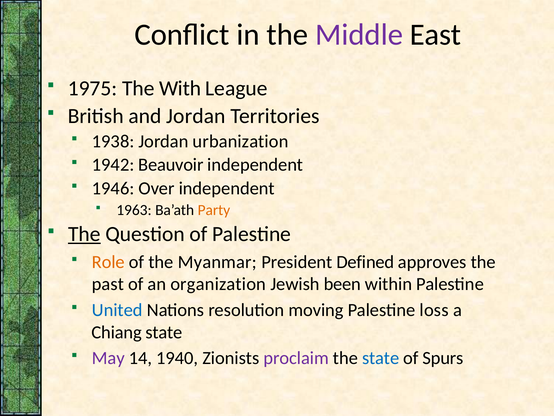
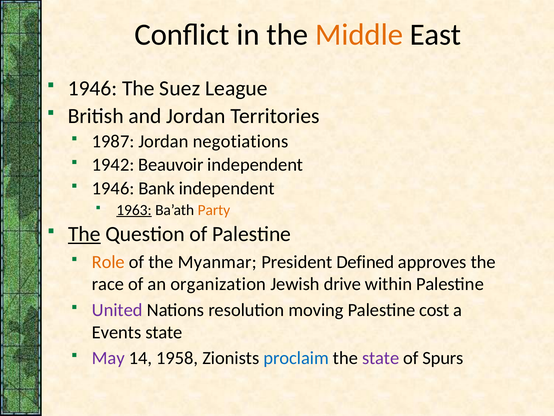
Middle colour: purple -> orange (359, 34)
1975: 1975 -> 1946 (93, 88)
With: With -> Suez (180, 88)
1938: 1938 -> 1987 (113, 141)
urbanization: urbanization -> negotiations (241, 141)
Over: Over -> Bank (157, 188)
1963 underline: none -> present (134, 210)
past: past -> race (108, 284)
been: been -> drive (342, 284)
United colour: blue -> purple (117, 310)
loss: loss -> cost (434, 310)
Chiang: Chiang -> Events (117, 332)
1940: 1940 -> 1958 (177, 358)
proclaim colour: purple -> blue (296, 358)
state colour: blue -> purple (381, 358)
